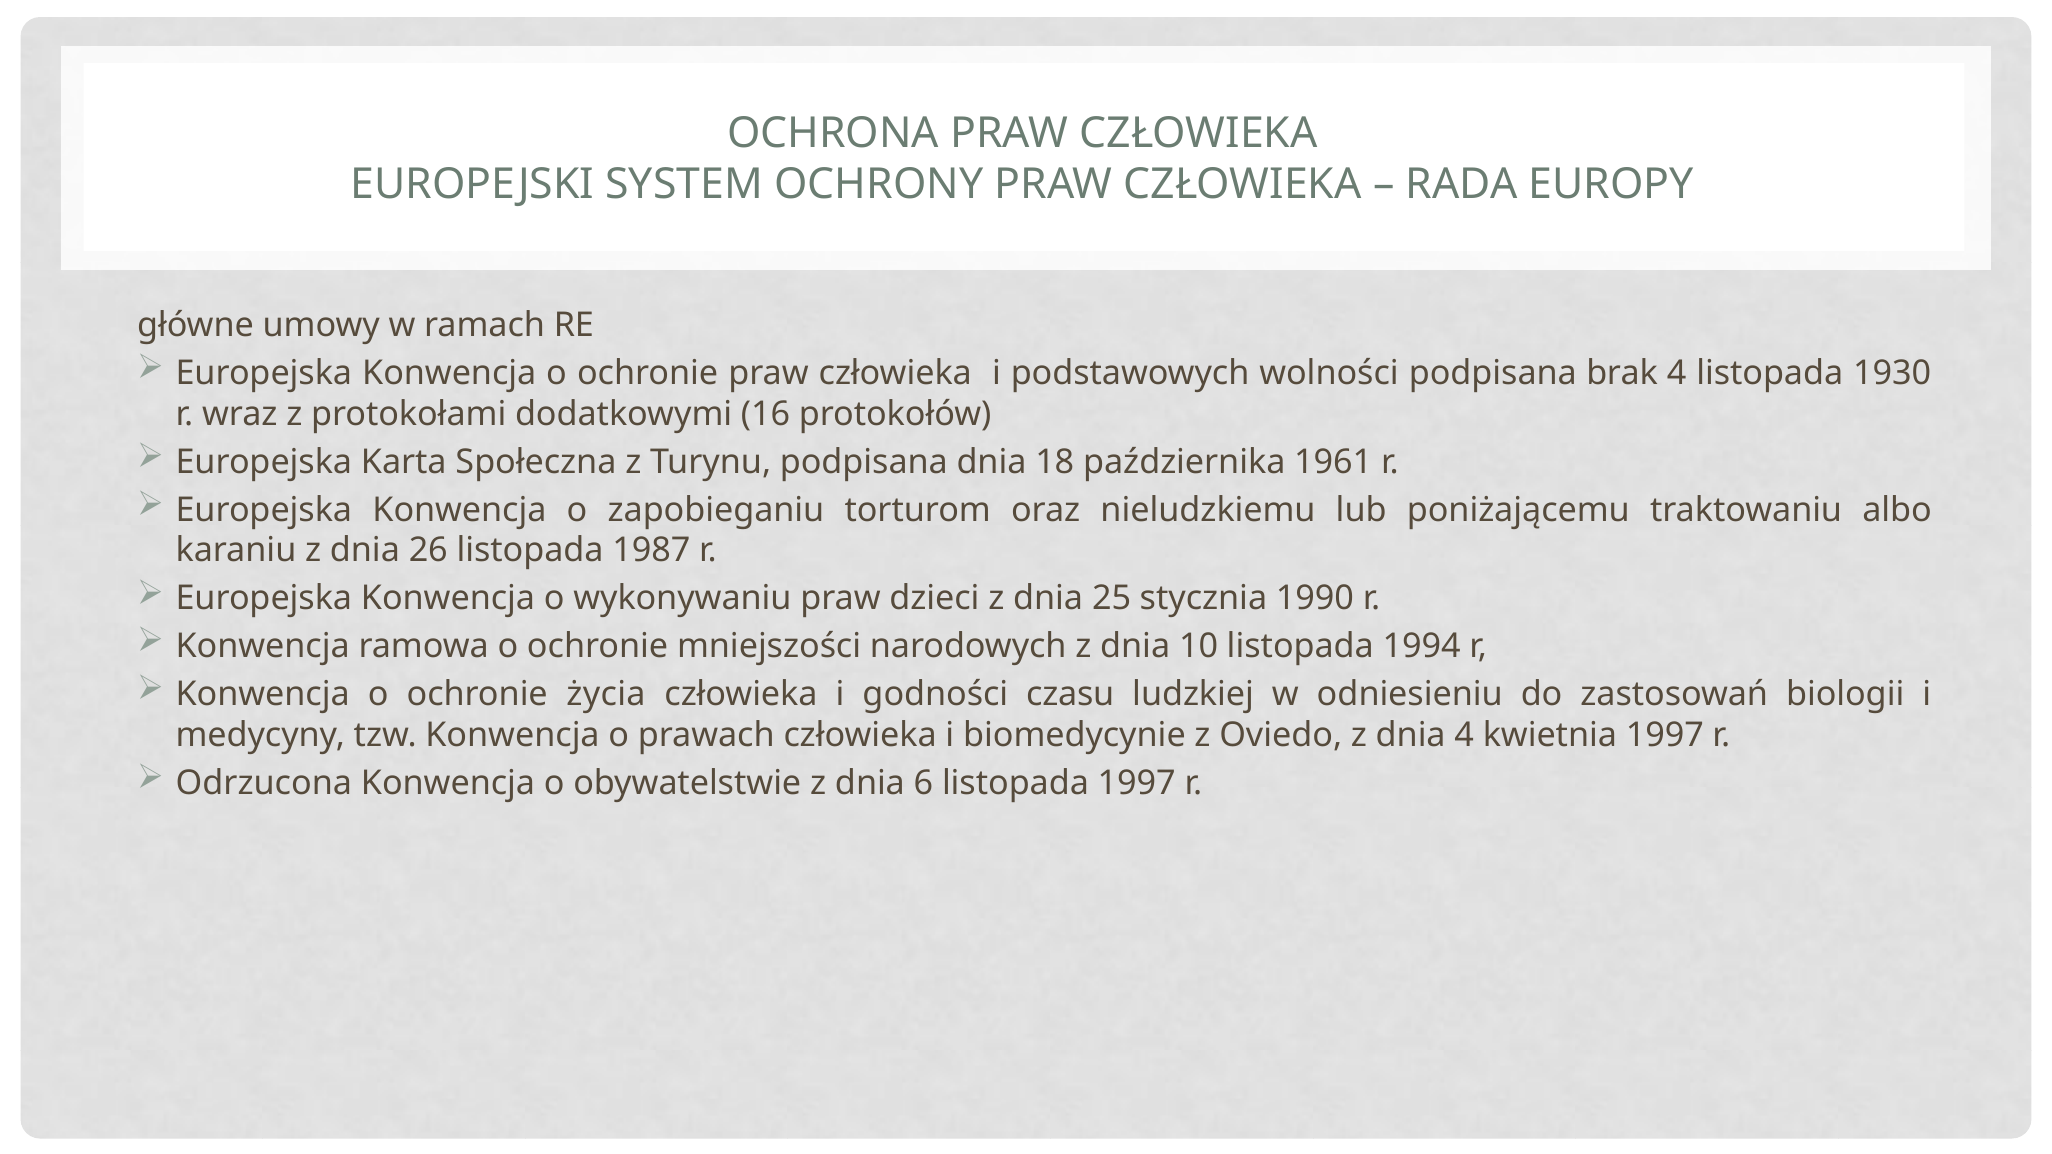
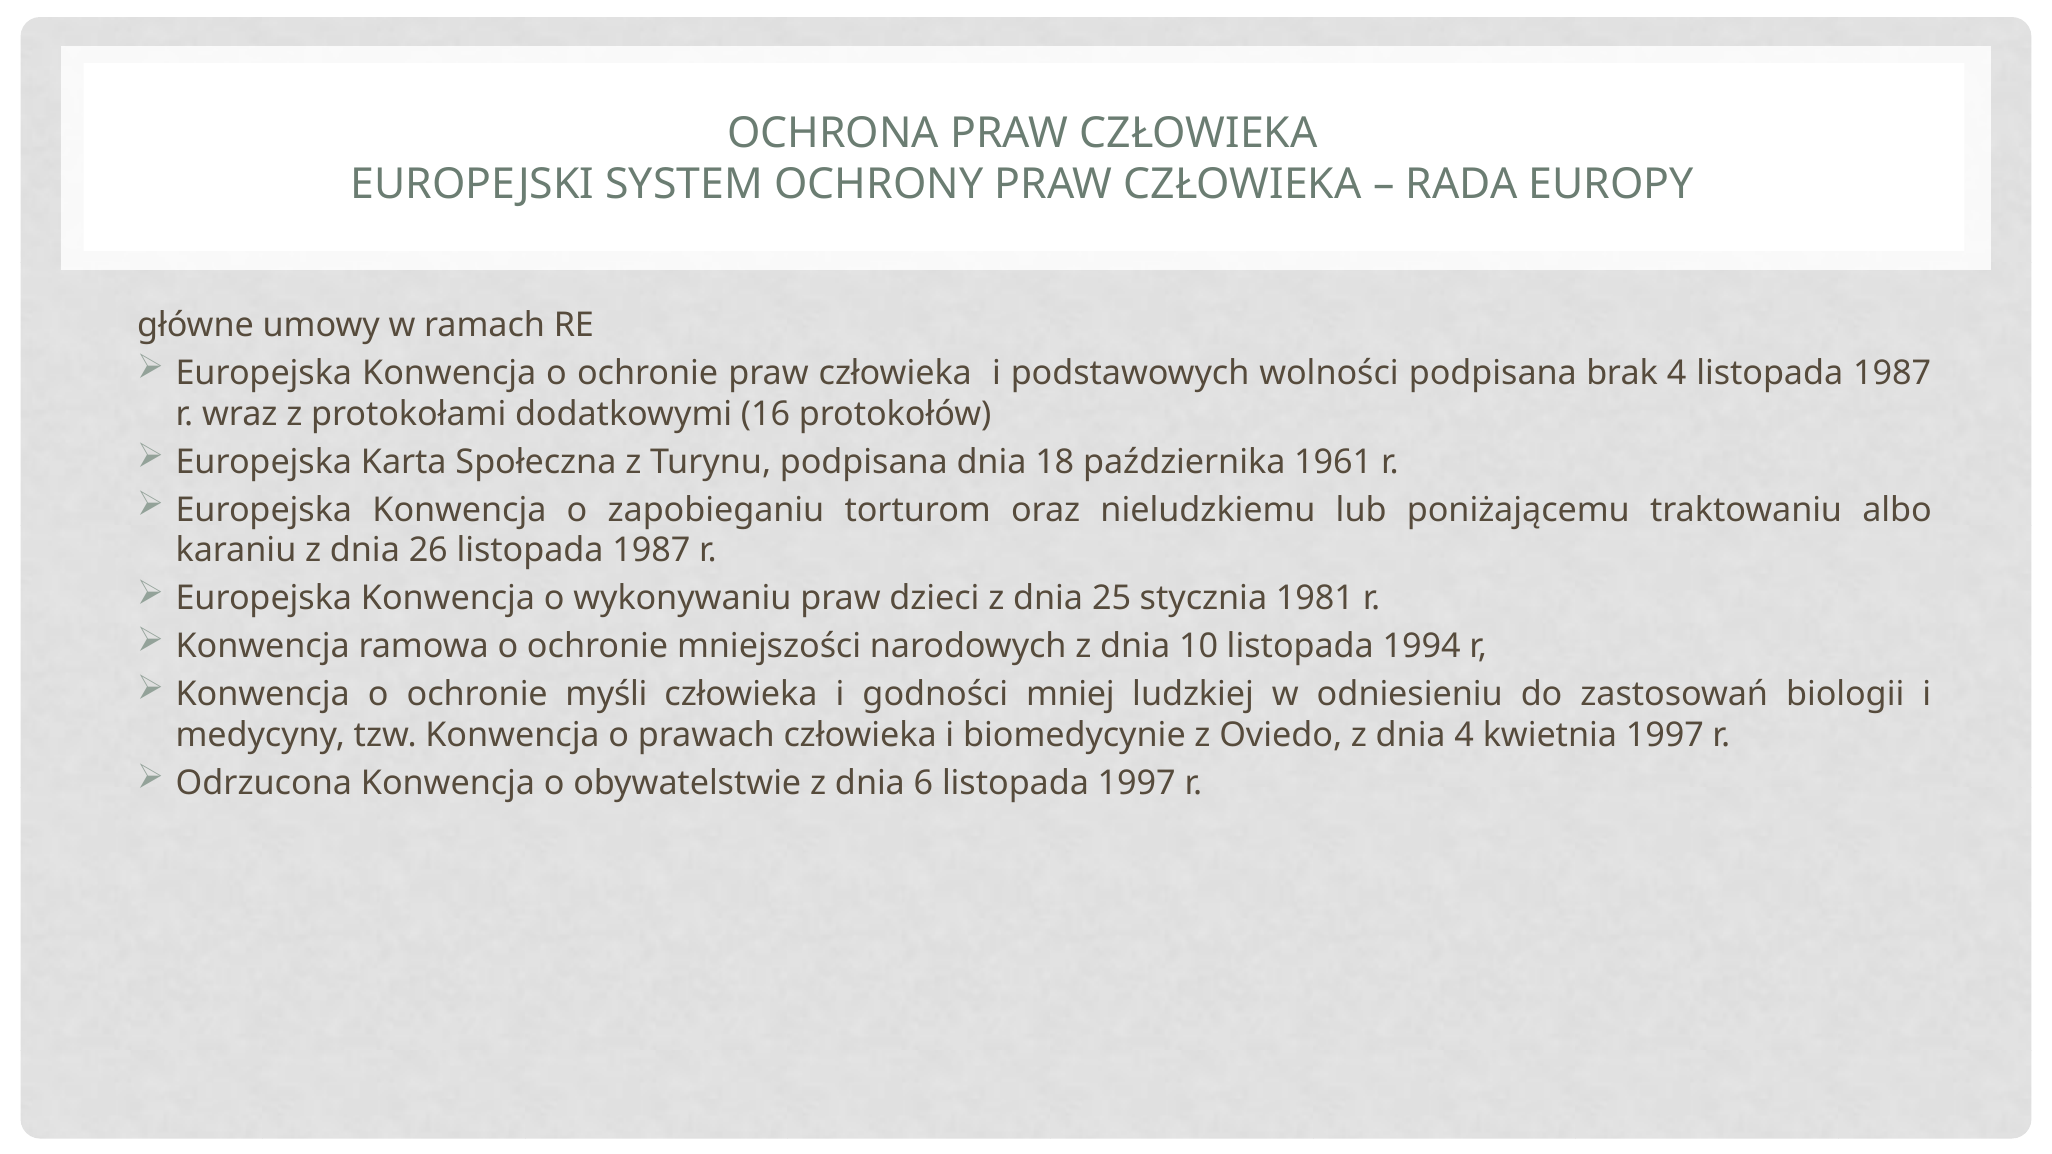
4 listopada 1930: 1930 -> 1987 (1892, 373)
1990: 1990 -> 1981 (1315, 599)
życia: życia -> myśli (606, 694)
czasu: czasu -> mniej (1070, 694)
